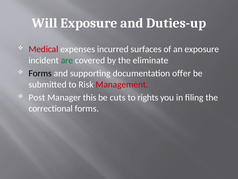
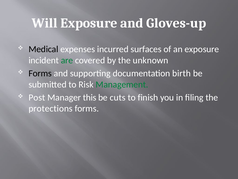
Duties-up: Duties-up -> Gloves-up (176, 23)
Medical colour: red -> black (43, 49)
eliminate: eliminate -> unknown (151, 60)
offer: offer -> birth (182, 73)
Management colour: red -> green (122, 84)
rights: rights -> finish (148, 97)
correctional: correctional -> protections (51, 108)
